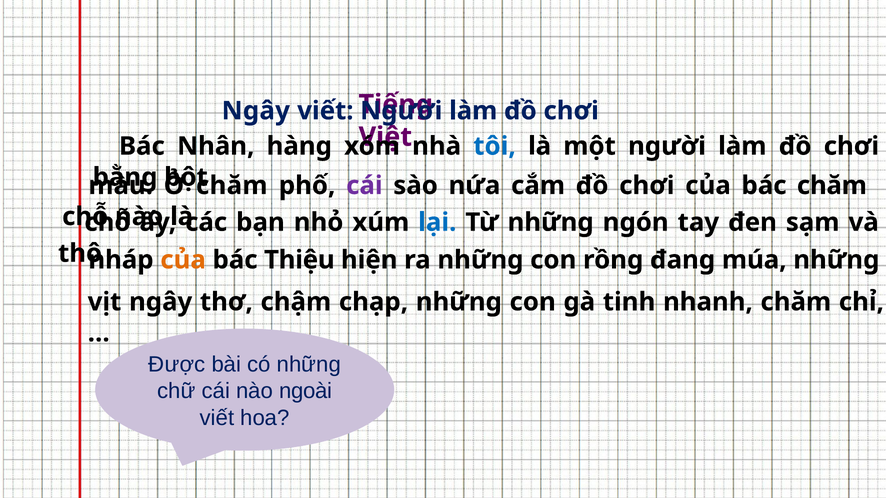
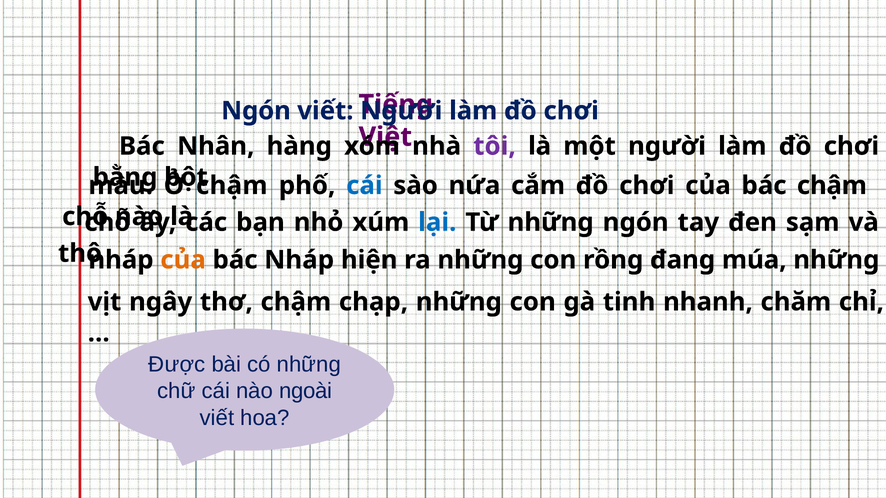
Ngây: Ngây -> Ngón (256, 111)
tôi colour: blue -> purple (495, 146)
chăm: chăm -> chậm (232, 186)
cái colour: purple -> blue (364, 186)
bác chăm: chăm -> chậm (832, 186)
bác Thiệu: Thiệu -> Nháp (299, 260)
